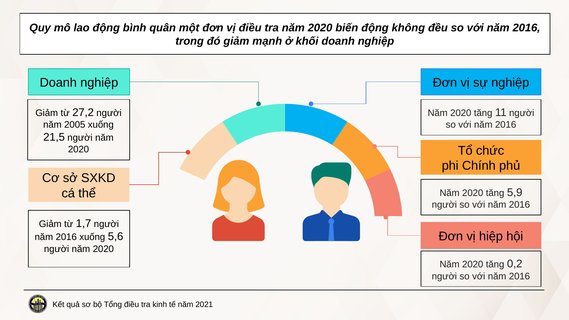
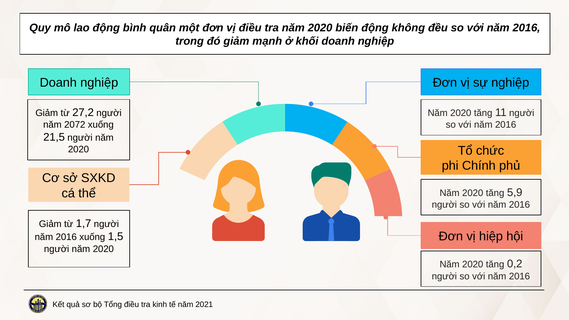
2005: 2005 -> 2072 (75, 125)
5,6: 5,6 -> 1,5 (116, 237)
